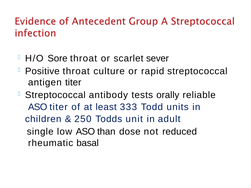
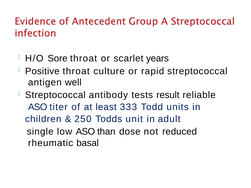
sever: sever -> years (157, 59)
antigen titer: titer -> well (73, 83)
orally: orally -> result (168, 95)
